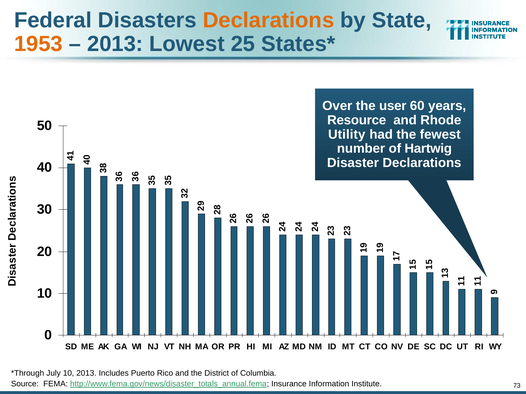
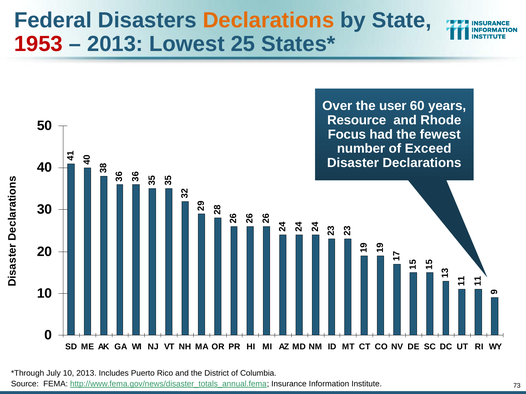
1953 colour: orange -> red (38, 44)
Utility: Utility -> Focus (347, 135)
Hartwig: Hartwig -> Exceed (428, 149)
